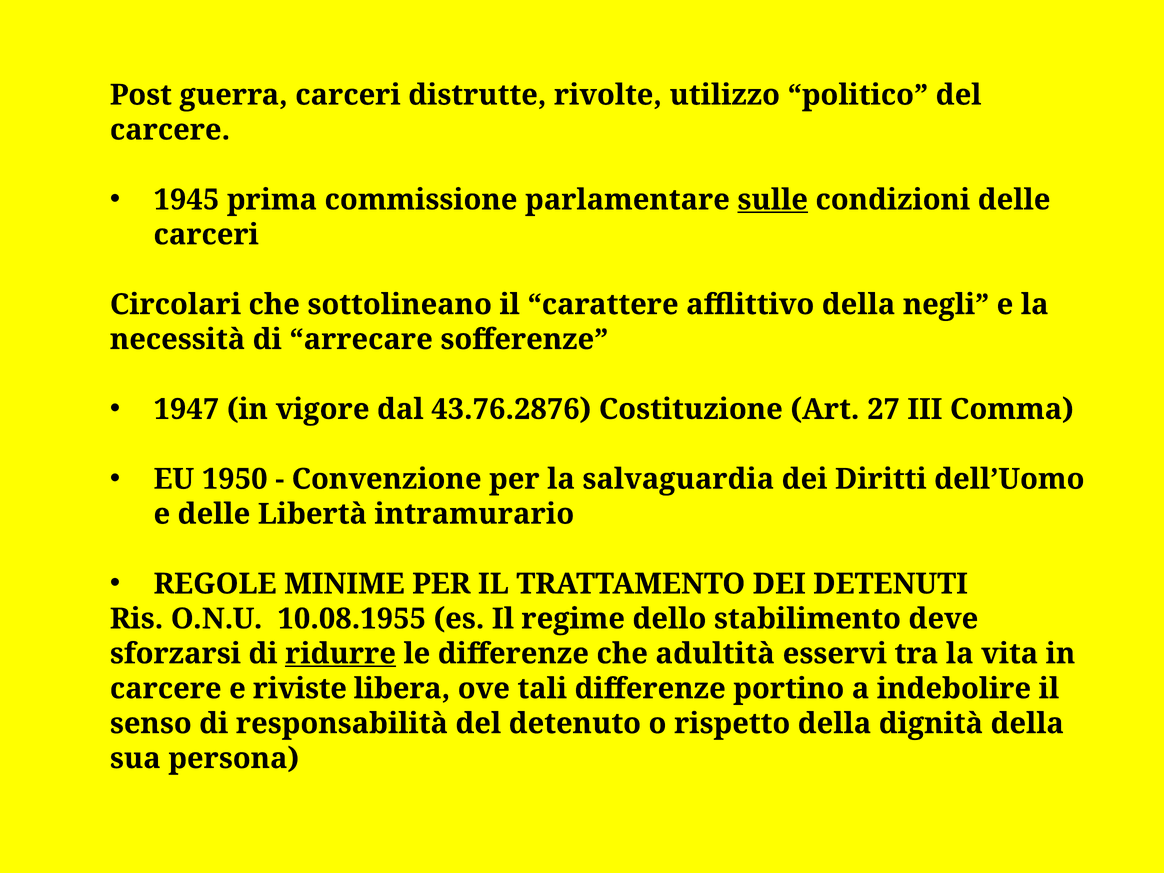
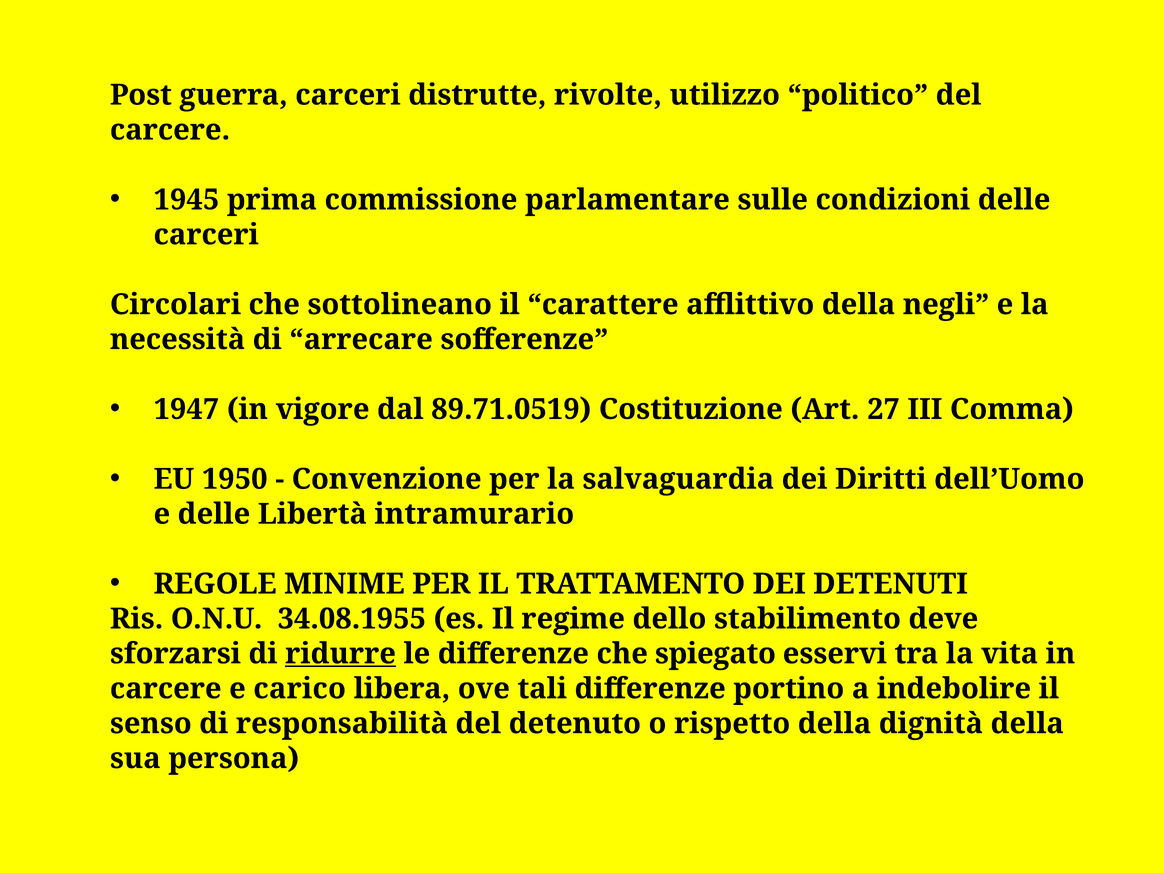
sulle underline: present -> none (773, 200)
43.76.2876: 43.76.2876 -> 89.71.0519 (511, 409)
10.08.1955: 10.08.1955 -> 34.08.1955 (352, 619)
adultità: adultità -> spiegato (715, 654)
riviste: riviste -> carico (300, 689)
